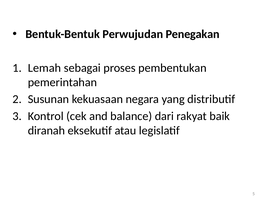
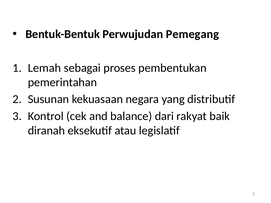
Penegakan: Penegakan -> Pemegang (192, 34)
